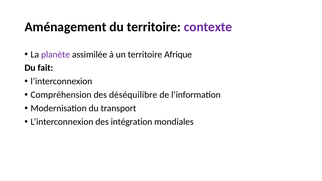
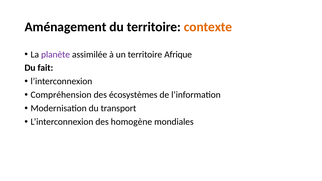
contexte colour: purple -> orange (208, 27)
déséquilibre: déséquilibre -> écosystèmes (133, 95)
intégration: intégration -> homogène (131, 122)
